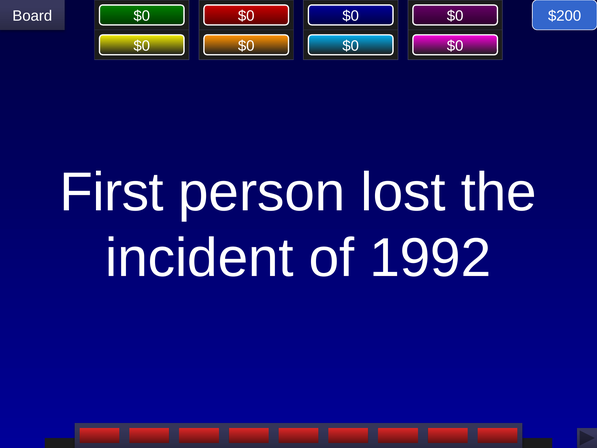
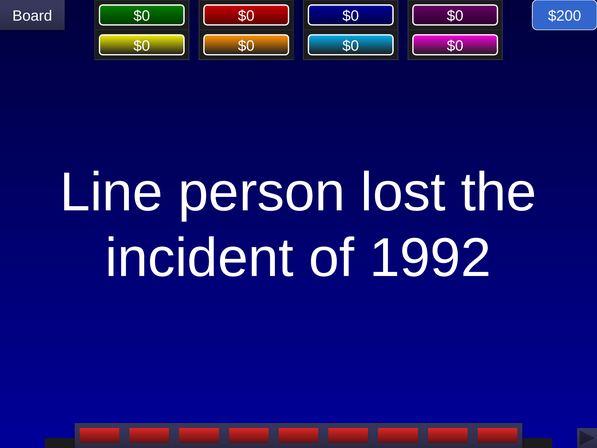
First: First -> Line (111, 192)
